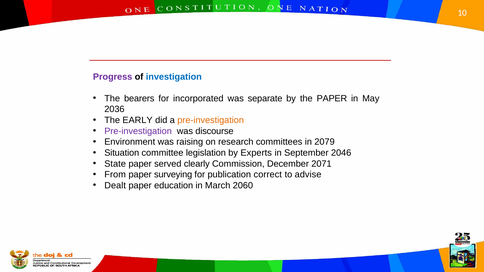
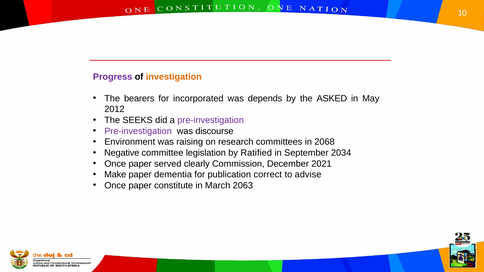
investigation colour: blue -> orange (174, 77)
separate: separate -> depends (265, 99)
the PAPER: PAPER -> ASKED (332, 99)
2036: 2036 -> 2012 (114, 109)
EARLY: EARLY -> SEEKS (138, 120)
pre-investigation colour: orange -> purple (211, 120)
2079: 2079 -> 2068 (325, 142)
Situation: Situation -> Negative (122, 153)
Experts: Experts -> Ratified (256, 153)
2046: 2046 -> 2034 (341, 153)
State: State -> Once (115, 164)
2071: 2071 -> 2021 (321, 164)
From: From -> Make (115, 175)
surveying: surveying -> dementia (173, 175)
Dealt: Dealt -> Once (115, 186)
education: education -> constitute (174, 186)
2060: 2060 -> 2063 (243, 186)
